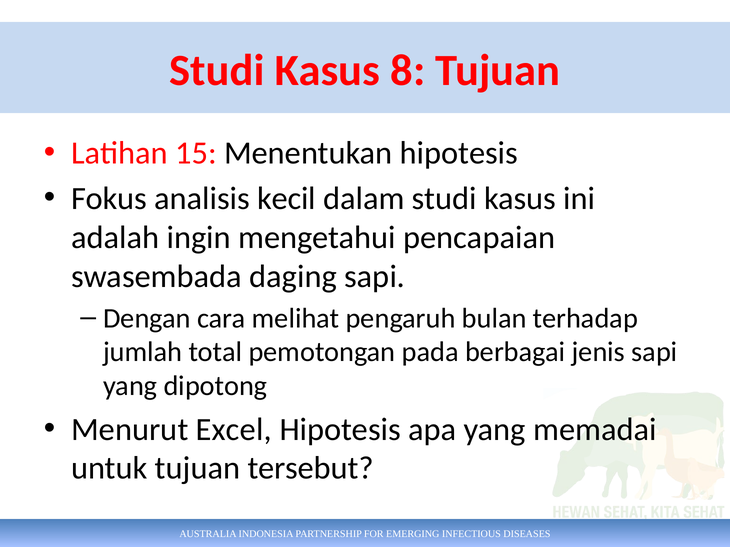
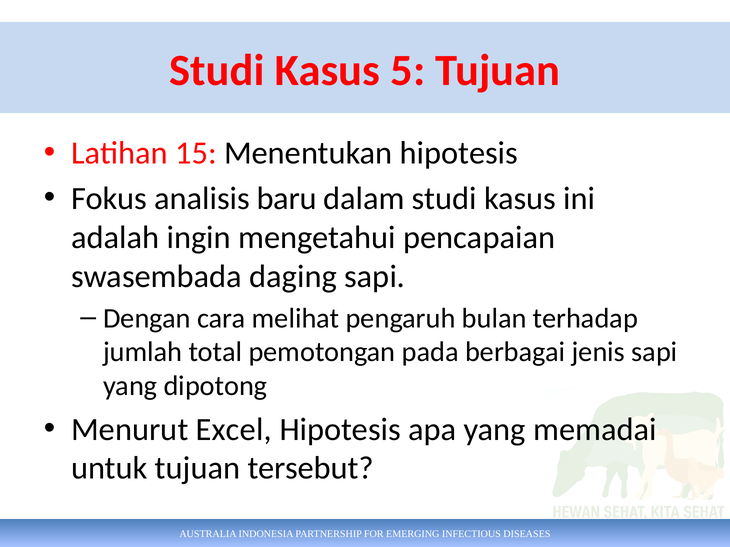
8: 8 -> 5 (408, 71)
kecil: kecil -> baru (287, 199)
